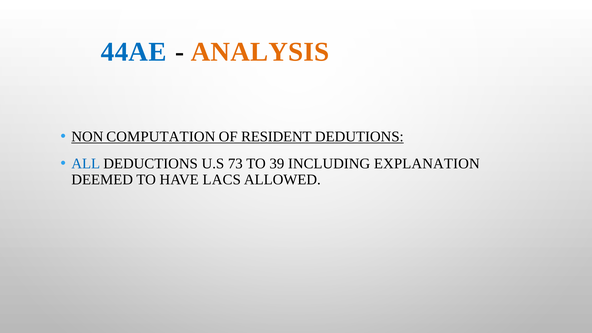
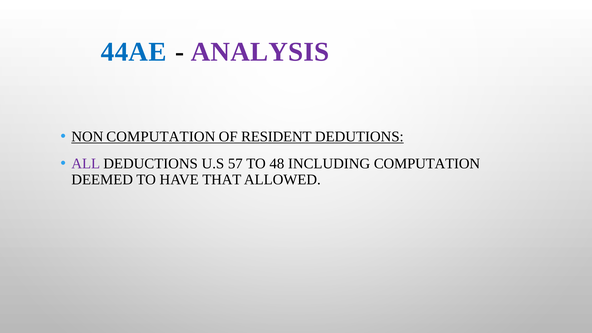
ANALYSIS colour: orange -> purple (260, 52)
ALL colour: blue -> purple (86, 164)
73: 73 -> 57 (235, 164)
39: 39 -> 48 (277, 164)
INCLUDING EXPLANATION: EXPLANATION -> COMPUTATION (427, 164)
LACS: LACS -> THAT (222, 180)
